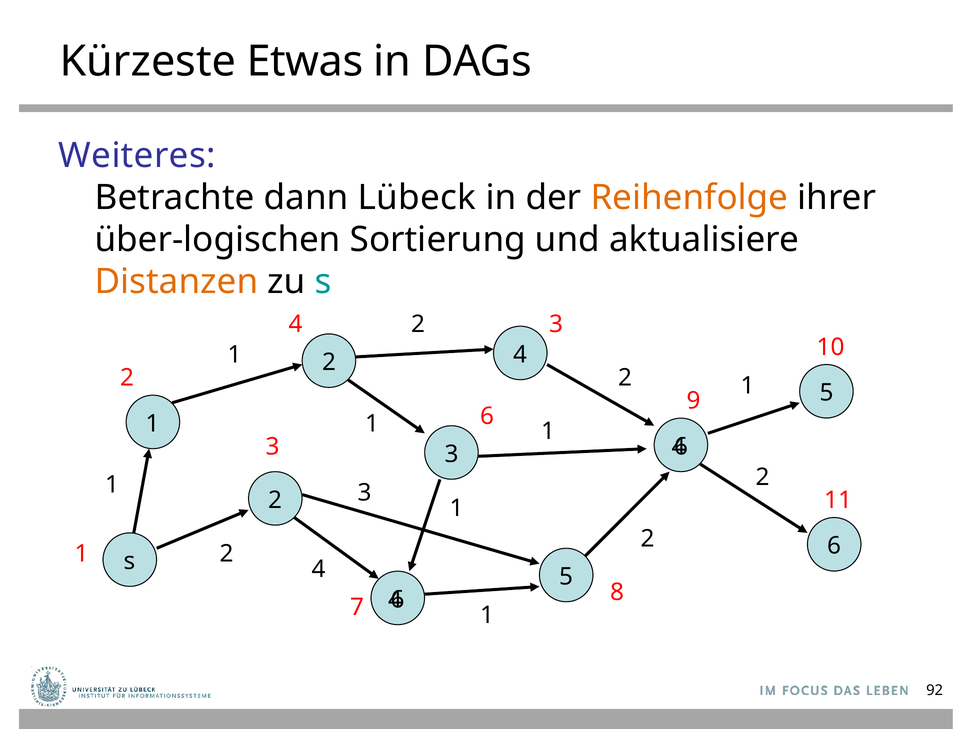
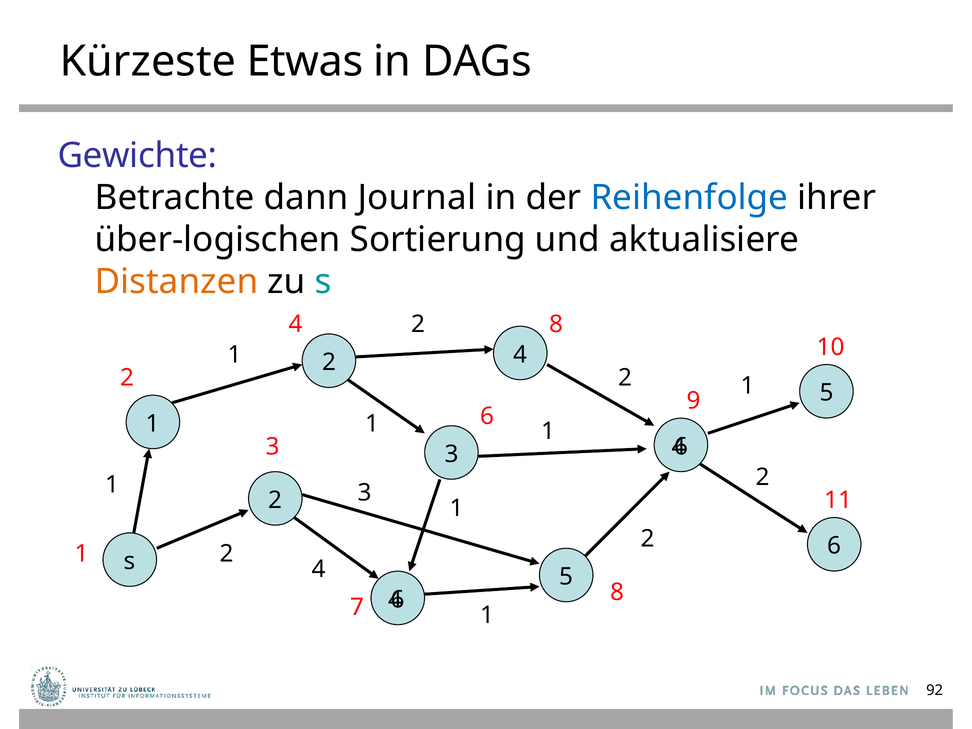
Weiteres: Weiteres -> Gewichte (137, 156)
Lübeck: Lübeck -> Journal (417, 198)
Reihenfolge colour: orange -> blue (689, 198)
3: 3 -> 8 (556, 324)
